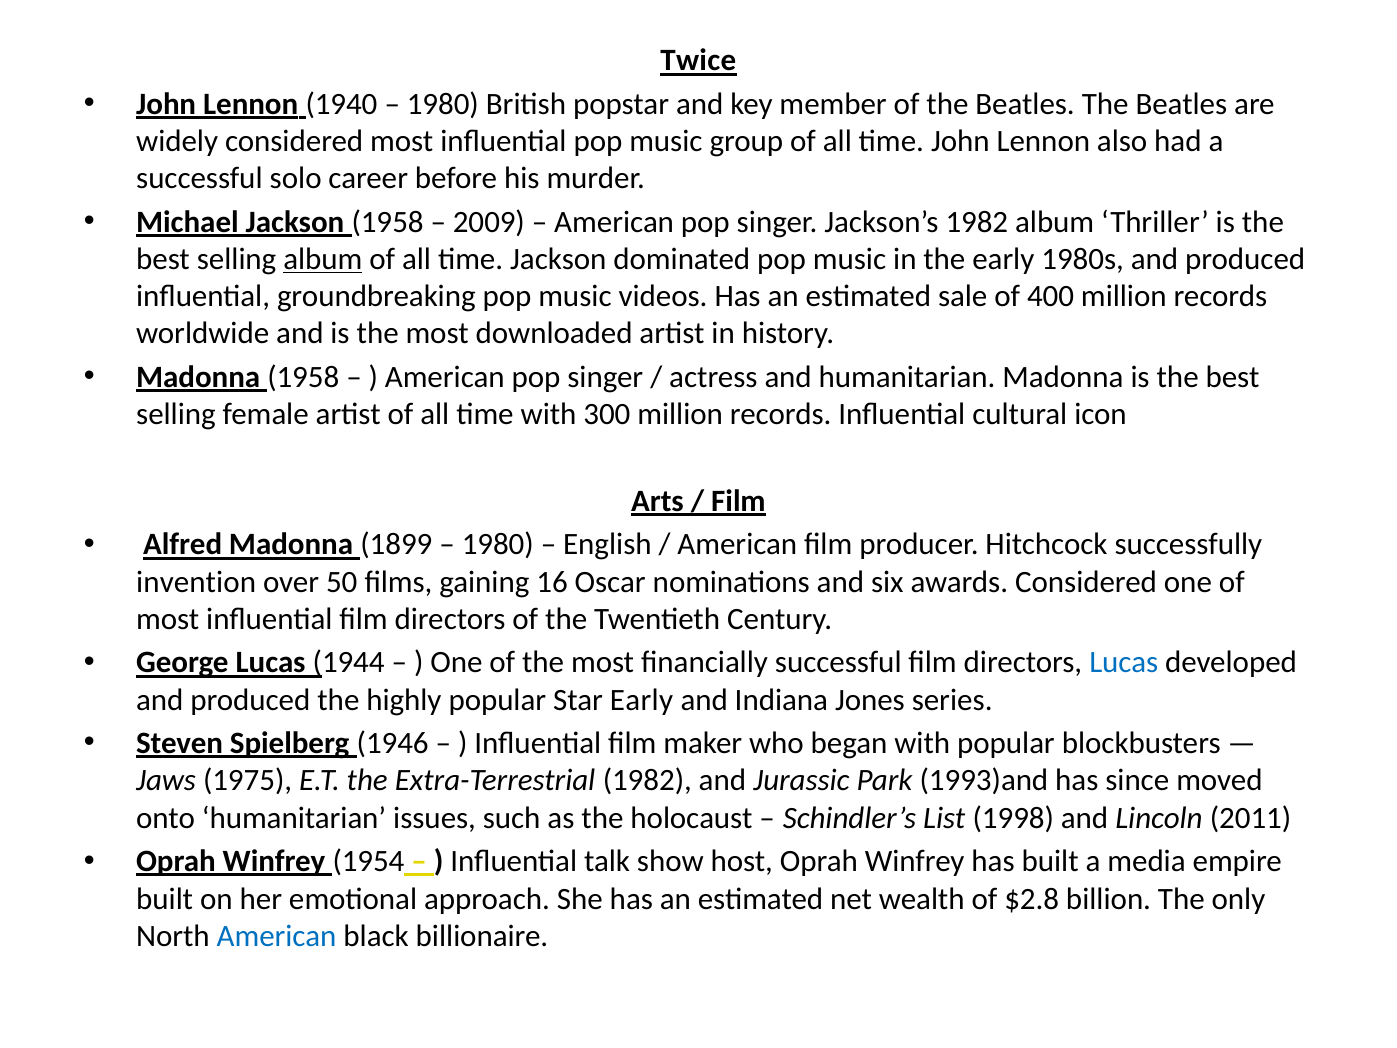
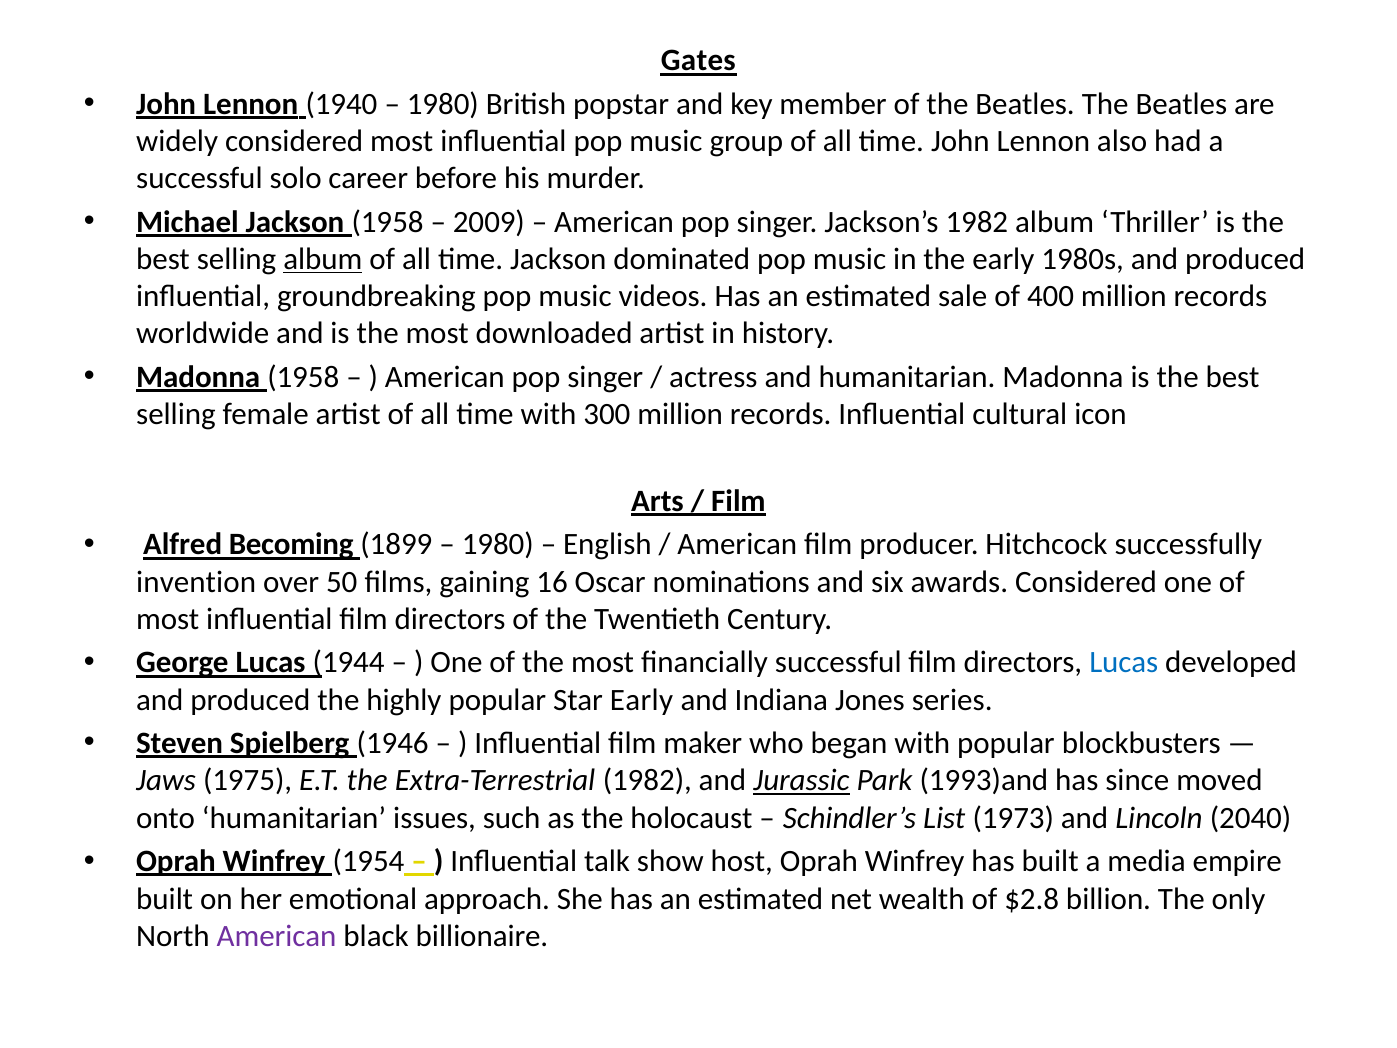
Twice: Twice -> Gates (698, 60)
Alfred Madonna: Madonna -> Becoming (291, 545)
Jurassic underline: none -> present (802, 780)
1998: 1998 -> 1973 (1013, 818)
2011: 2011 -> 2040 (1251, 818)
American colour: blue -> purple (277, 936)
